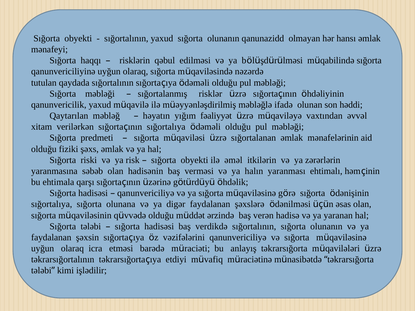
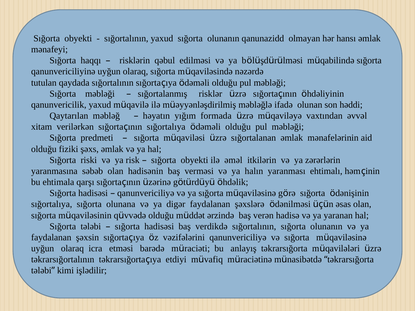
fəаliyyət: fəаliyyət -> fоrmаdа (216, 116)
